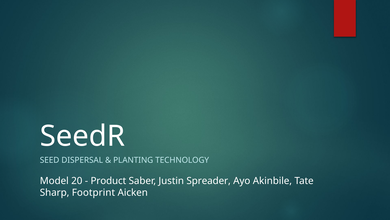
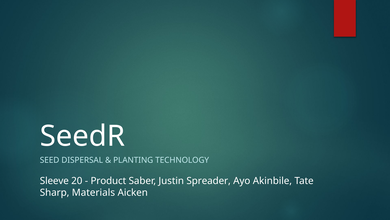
Model: Model -> Sleeve (54, 180)
Footprint: Footprint -> Materials (93, 192)
